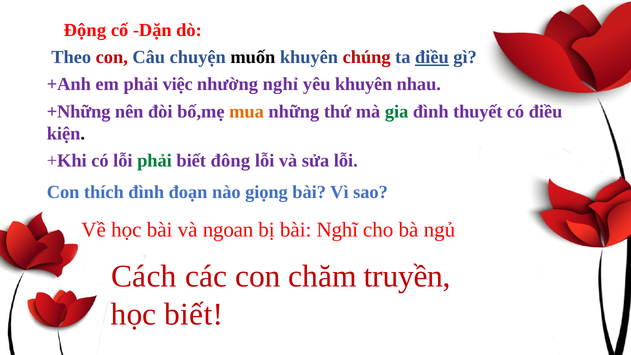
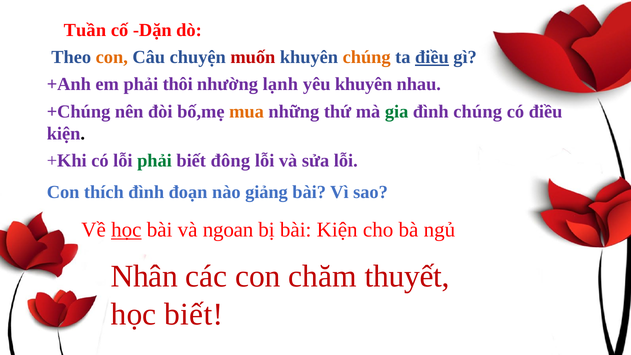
Động: Động -> Tuần (85, 30)
con colour: red -> orange (112, 57)
muốn colour: black -> red (253, 57)
chúng colour: red -> orange (367, 57)
việc: việc -> thôi (178, 84)
nghỉ: nghỉ -> lạnh (280, 84)
+Những: +Những -> +Chúng (79, 111)
đình thuyết: thuyết -> chúng (478, 111)
giọng: giọng -> giảng (267, 192)
học underline: none -> present (126, 230)
bài Nghĩ: Nghĩ -> Kiện (337, 230)
Cách: Cách -> Nhân (144, 276)
truyền: truyền -> thuyết (407, 276)
